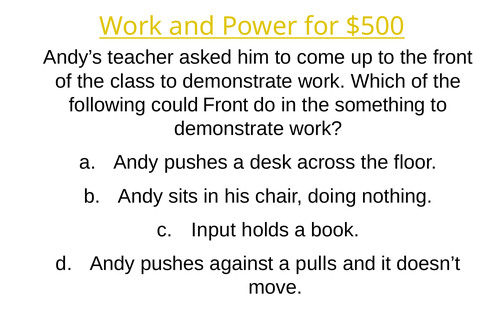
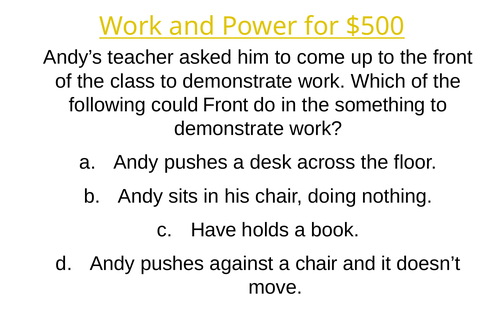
Input: Input -> Have (214, 230)
a pulls: pulls -> chair (316, 264)
